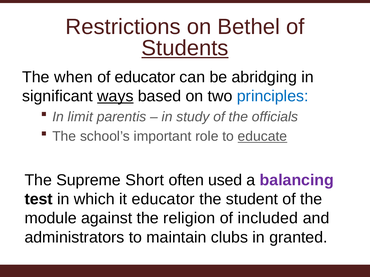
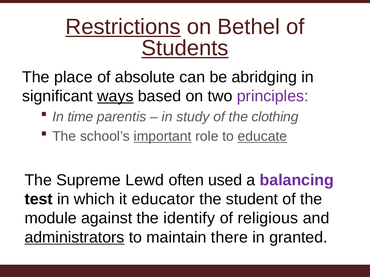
Restrictions underline: none -> present (123, 27)
when: when -> place (73, 77)
of educator: educator -> absolute (145, 77)
principles colour: blue -> purple (273, 96)
limit: limit -> time (80, 117)
officials: officials -> clothing (275, 117)
important underline: none -> present (163, 137)
Short: Short -> Lewd (145, 180)
religion: religion -> identify (189, 219)
included: included -> religious (268, 219)
administrators underline: none -> present (74, 238)
clubs: clubs -> there (229, 238)
